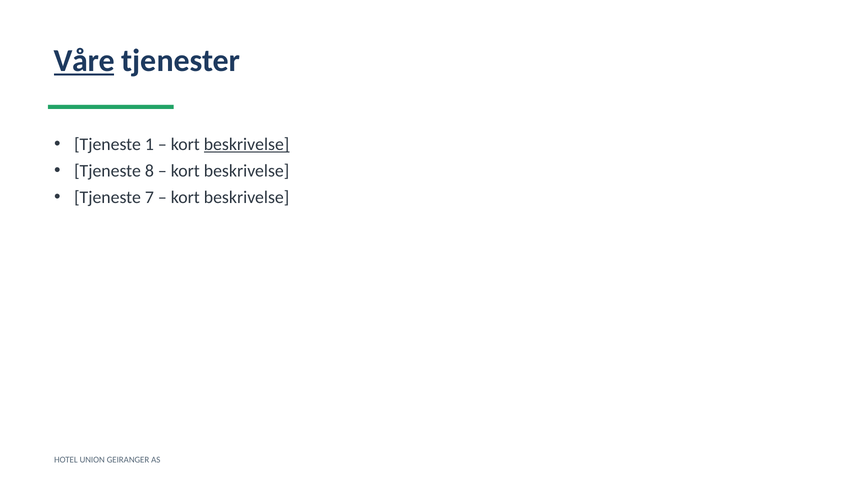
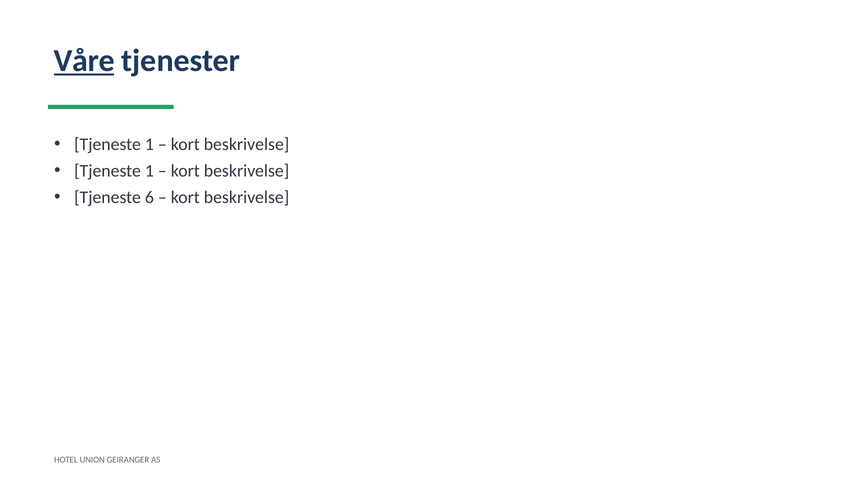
beskrivelse underline: present -> none (247, 144)
8: 8 -> 1 (149, 171)
7: 7 -> 6 (149, 198)
